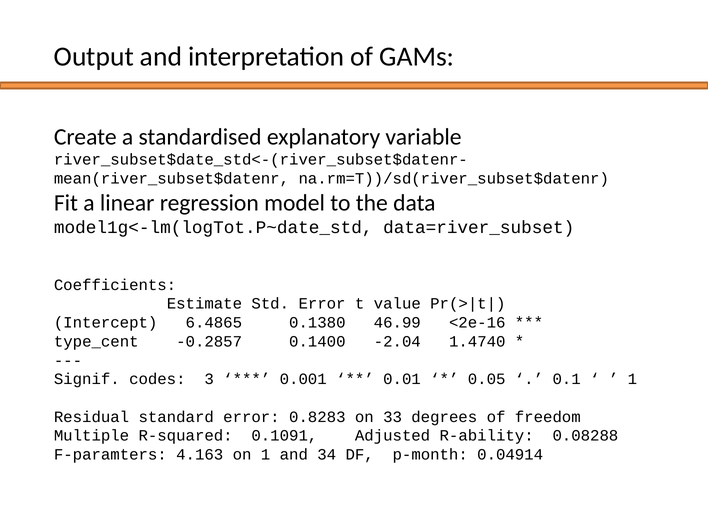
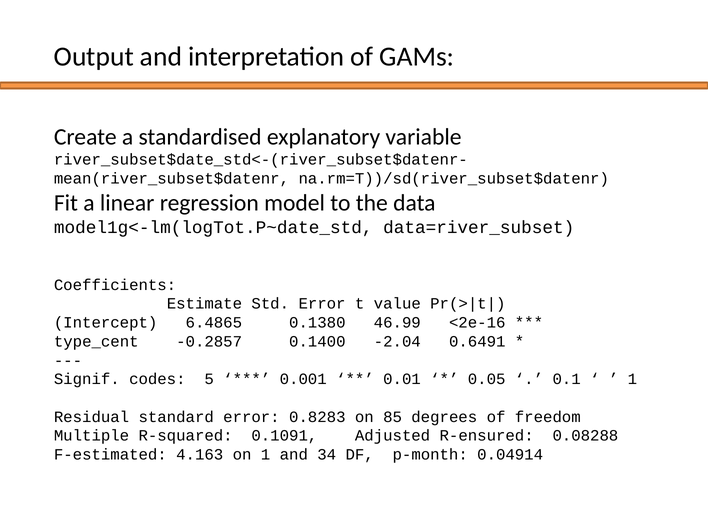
1.4740: 1.4740 -> 0.6491 (477, 341)
3: 3 -> 5 (209, 379)
33: 33 -> 85 (393, 417)
R-ability: R-ability -> R-ensured (487, 436)
F-paramters: F-paramters -> F-estimated (110, 455)
